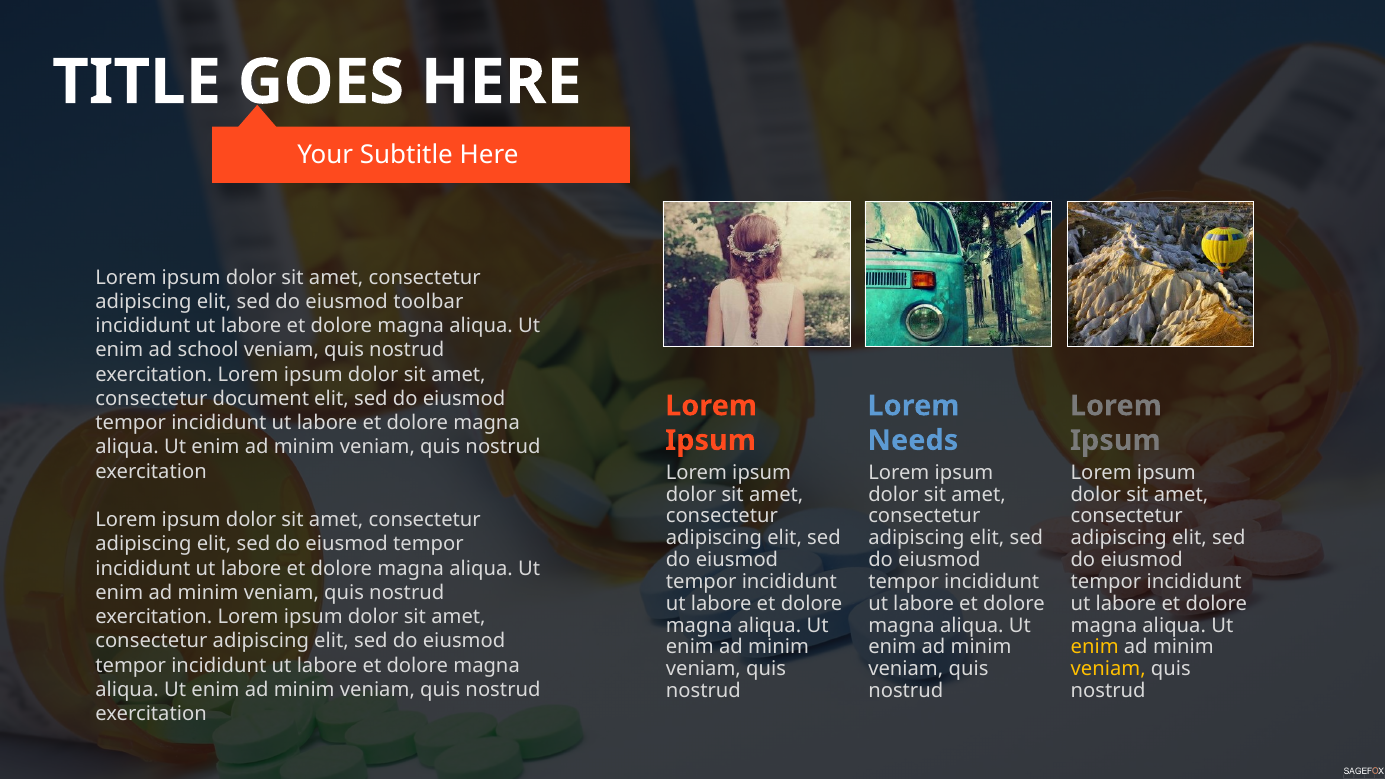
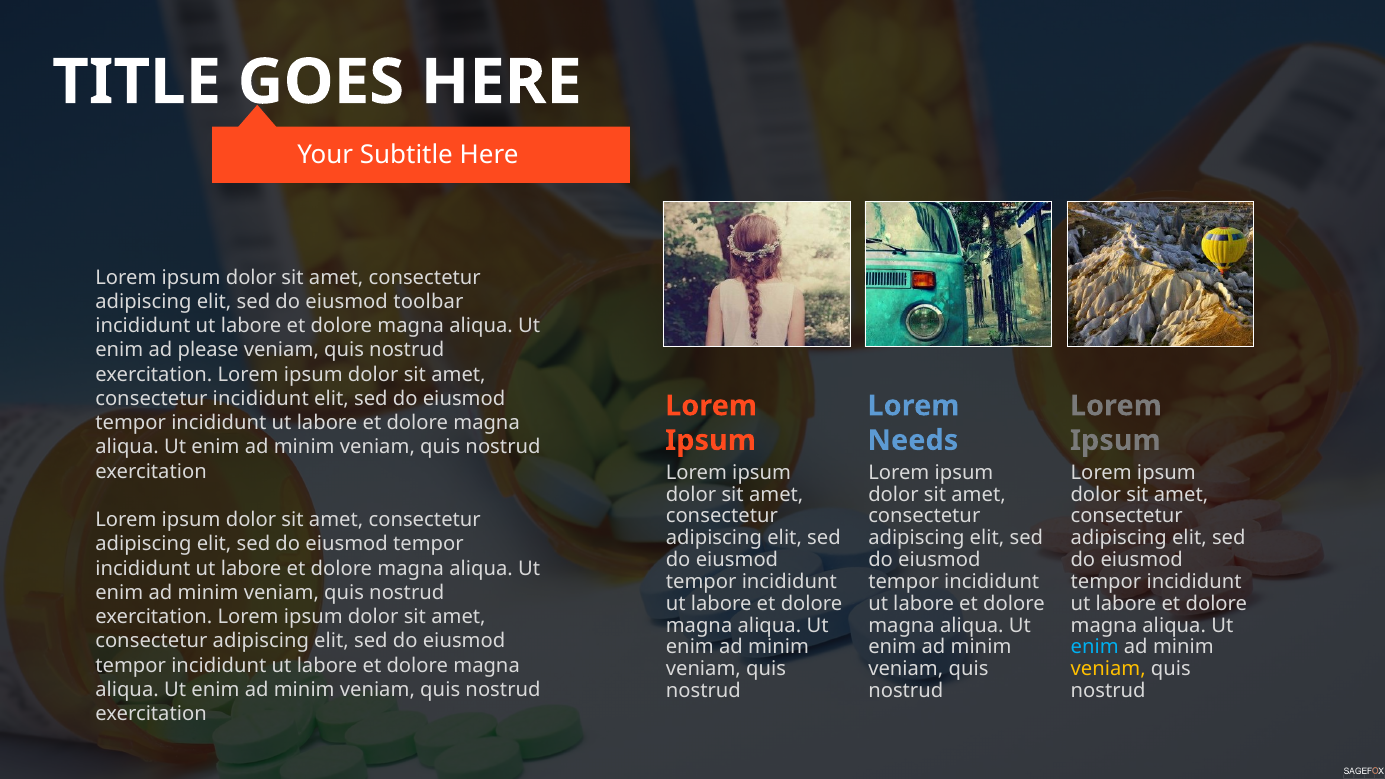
school: school -> please (208, 350)
consectetur document: document -> incididunt (261, 399)
enim colour: yellow -> light blue (1095, 647)
